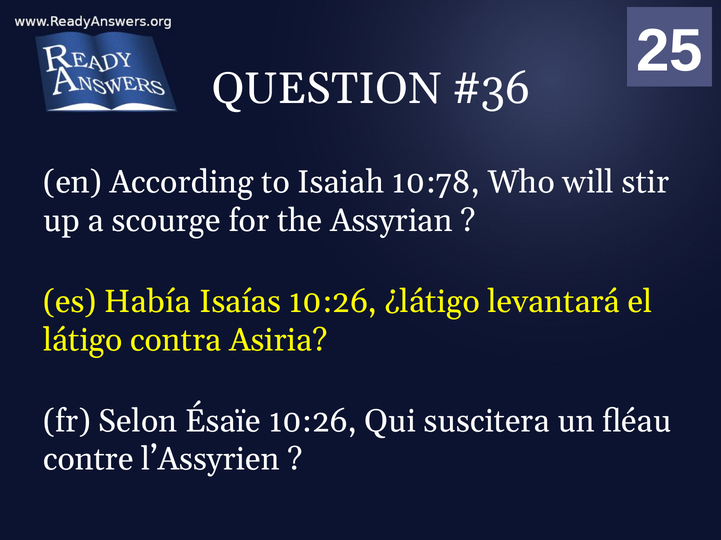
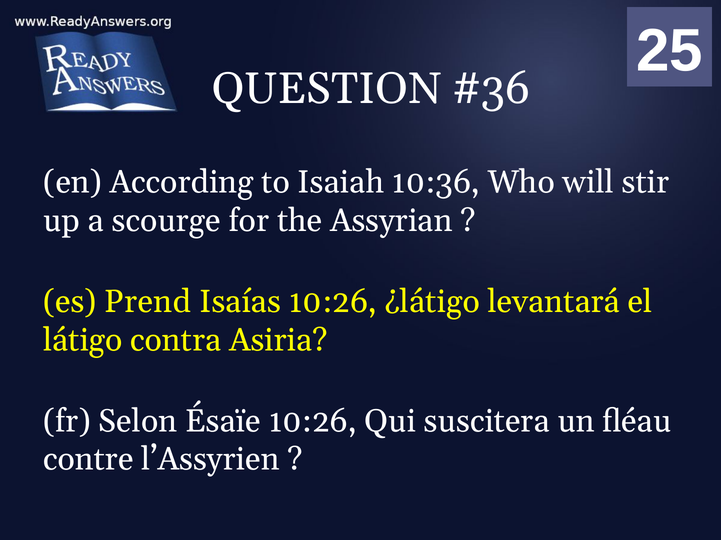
10:78: 10:78 -> 10:36 (436, 182)
Había: Había -> Prend (148, 302)
